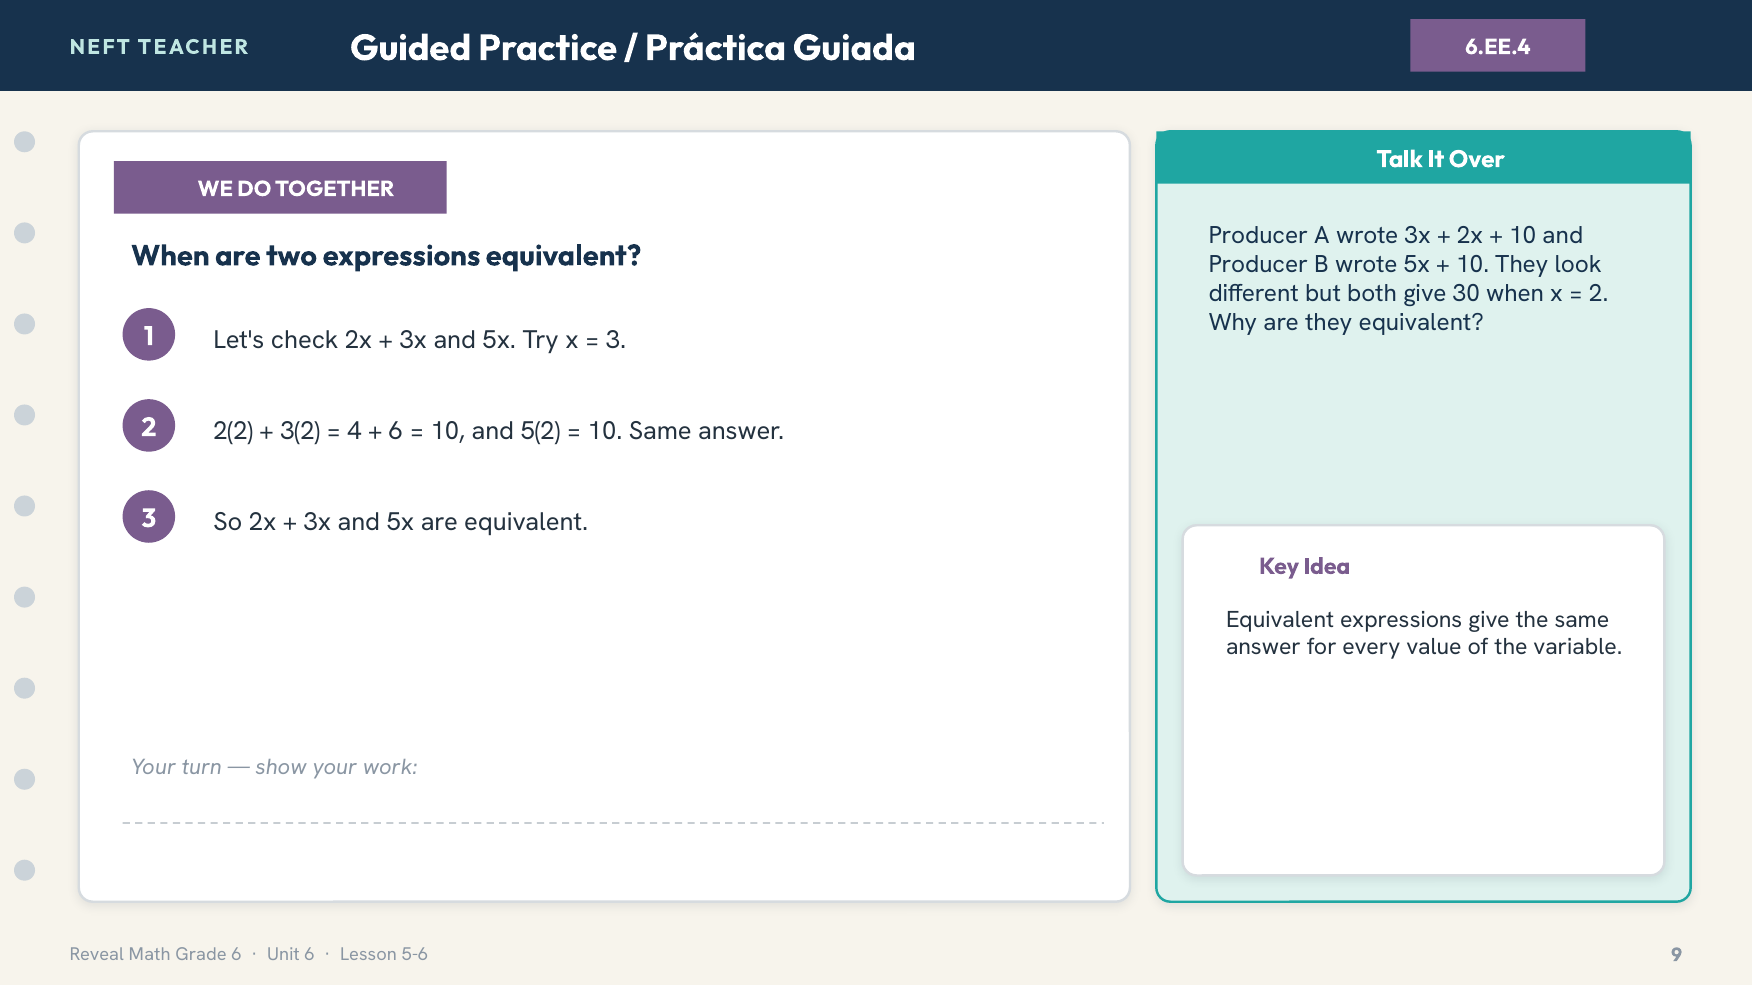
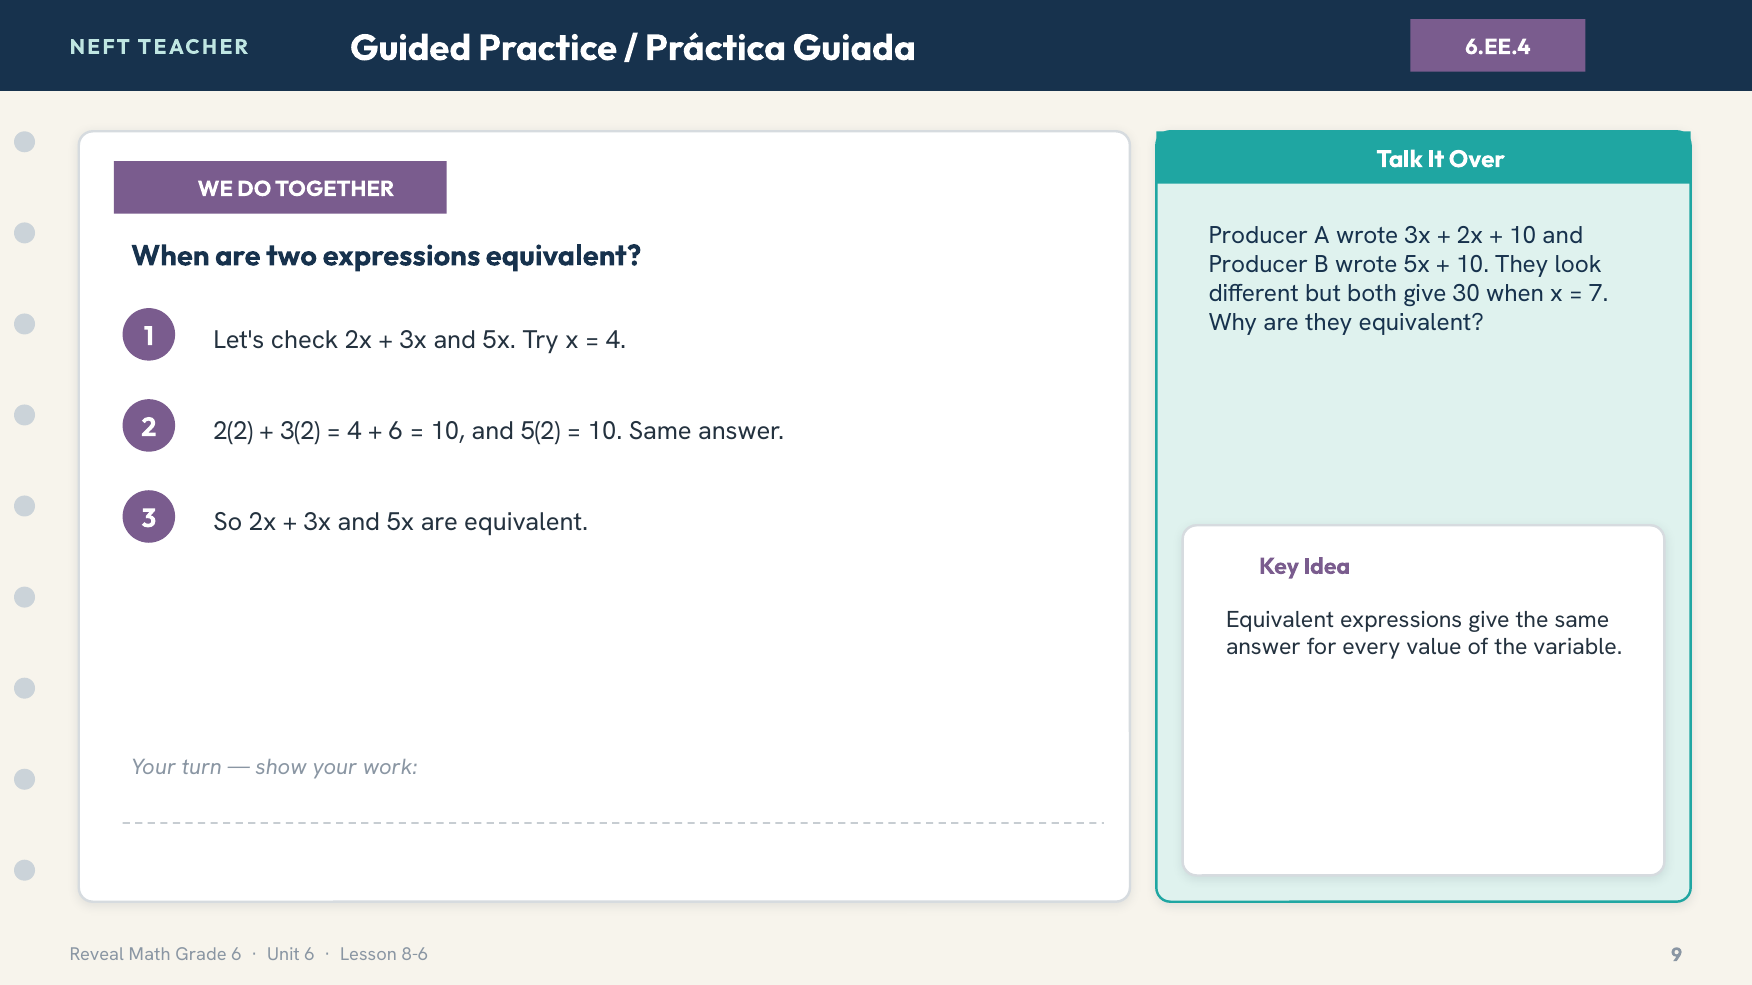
2: 2 -> 7 (1599, 294)
3: 3 -> 4 (616, 340)
5-6: 5-6 -> 8-6 (415, 955)
